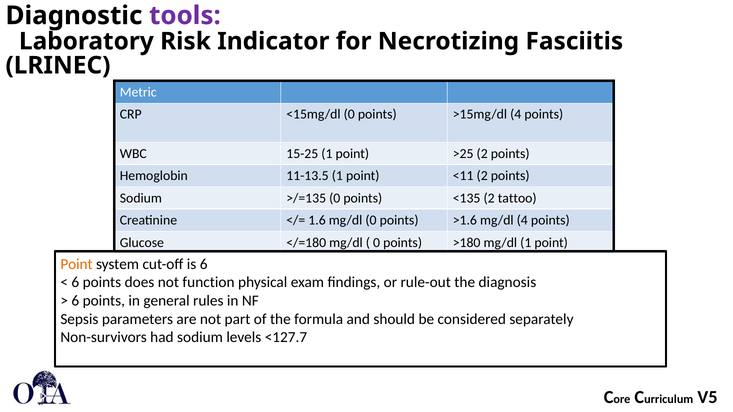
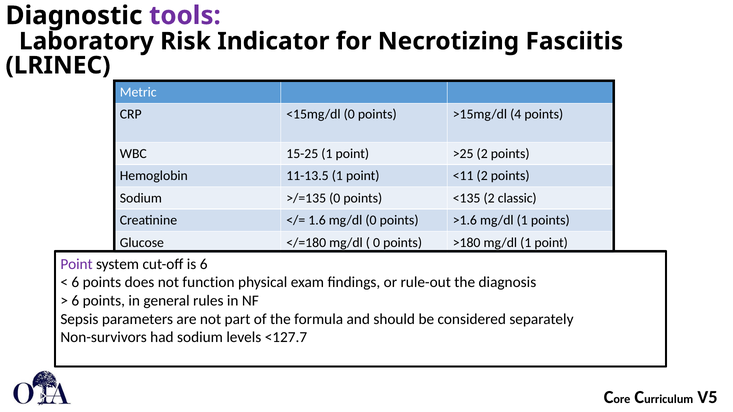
tattoo: tattoo -> classic (517, 198)
>1.6 mg/dl 4: 4 -> 1 (522, 220)
Point colour: orange -> purple (76, 264)
